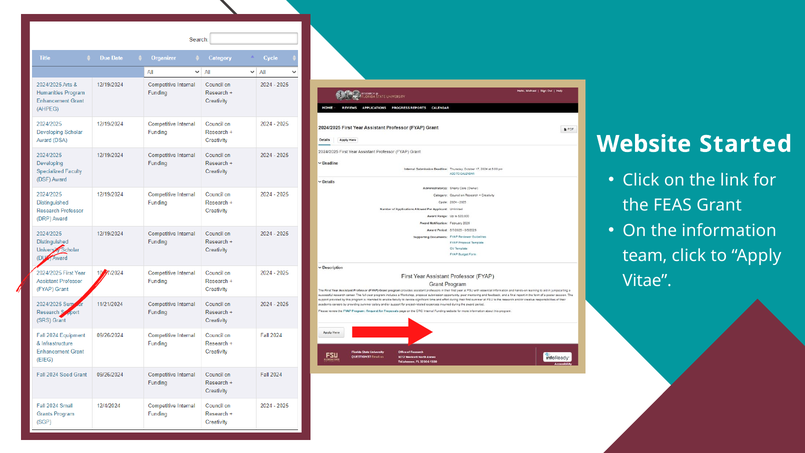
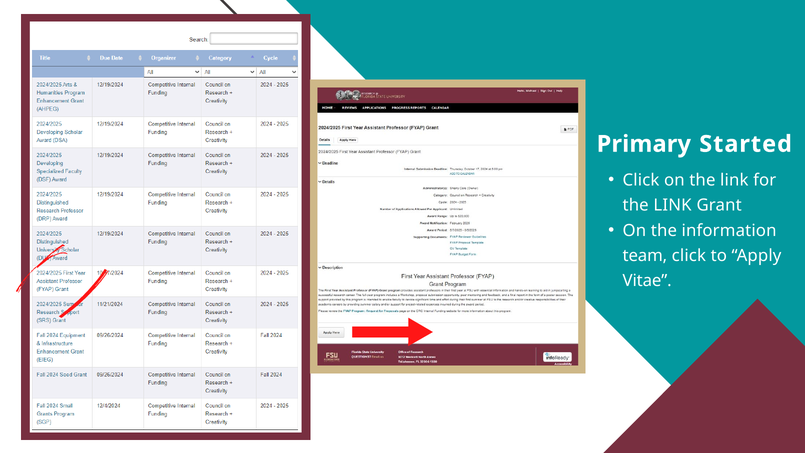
Website: Website -> Primary (644, 144)
FEAS: FEAS -> LINK (672, 205)
